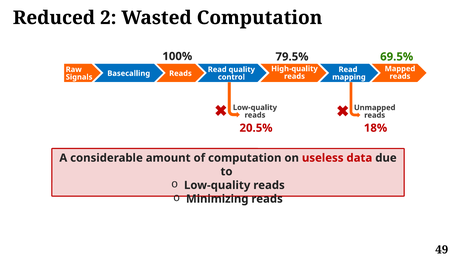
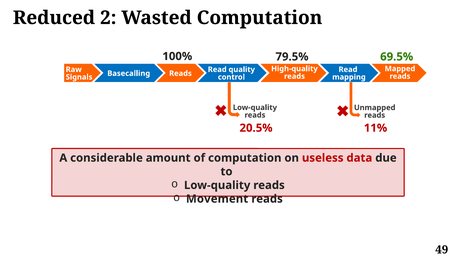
18%: 18% -> 11% (376, 128)
Minimizing: Minimizing -> Movement (217, 199)
